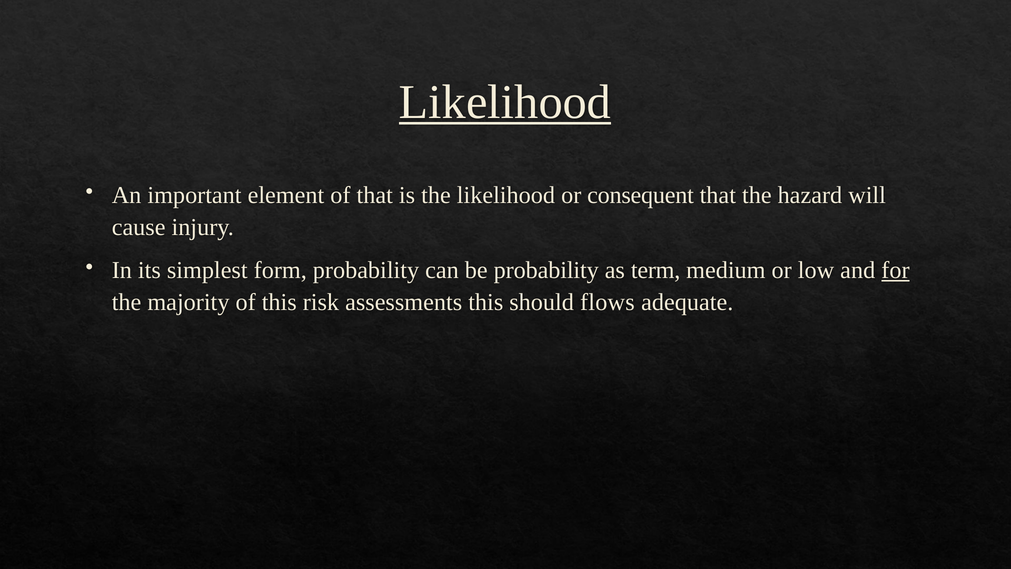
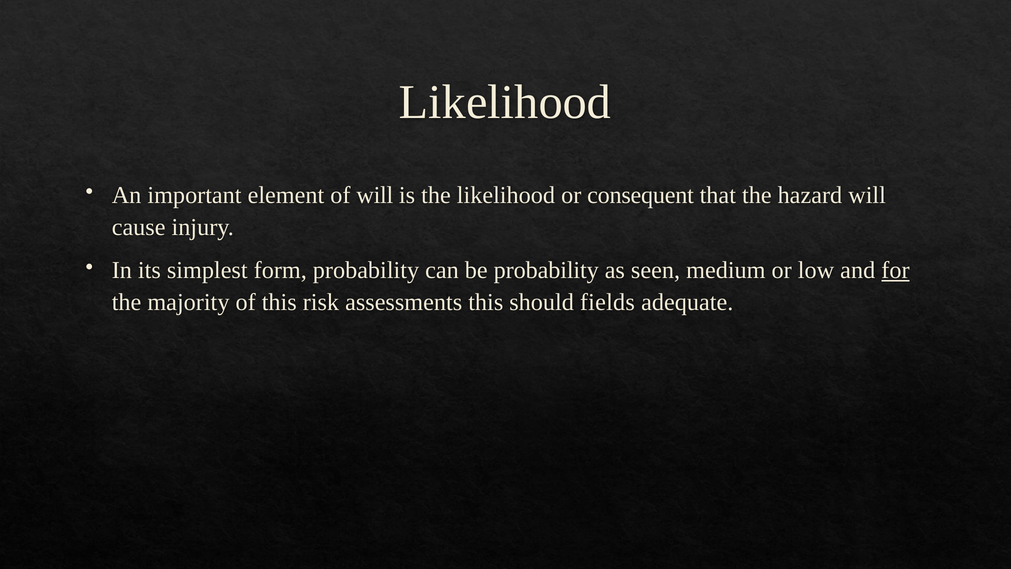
Likelihood underline: present -> none (505, 102)
of that: that -> will (375, 195)
term: term -> seen (656, 270)
flows: flows -> fields (607, 302)
